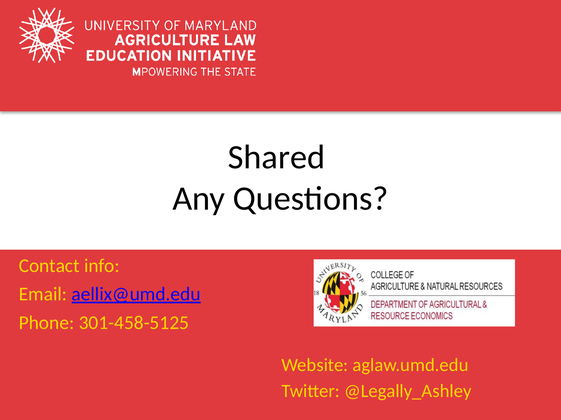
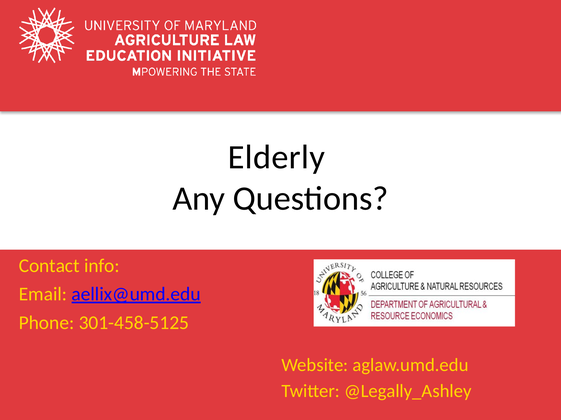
Shared: Shared -> Elderly (276, 158)
